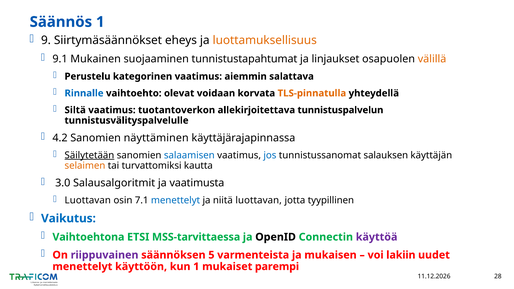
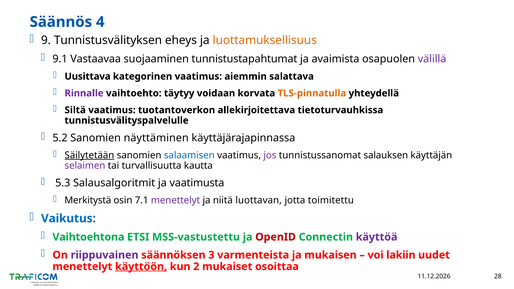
Säännös 1: 1 -> 4 (100, 22)
Siirtymäsäännökset: Siirtymäsäännökset -> Tunnistusvälityksen (108, 40)
Mukainen: Mukainen -> Vastaavaa (96, 59)
linjaukset: linjaukset -> avaimista (335, 59)
välillä colour: orange -> purple (432, 59)
Perustelu: Perustelu -> Uusittava (88, 76)
Rinnalle colour: blue -> purple (84, 93)
olevat: olevat -> täytyy (179, 93)
tunnistuspalvelun: tunnistuspalvelun -> tietoturvauhkissa (340, 110)
4.2: 4.2 -> 5.2 (60, 138)
jos colour: blue -> purple (270, 155)
selaimen colour: orange -> purple (85, 166)
turvattomiksi: turvattomiksi -> turvallisuutta (152, 166)
3.0: 3.0 -> 5.3 (63, 183)
Luottavan: Luottavan -> Merkitystä (88, 201)
menettelyt colour: blue -> purple (176, 201)
tyypillinen: tyypillinen -> toimitettu (331, 201)
MSS-tarvittaessa: MSS-tarvittaessa -> MSS-vastustettu (196, 237)
OpenID colour: black -> red (276, 237)
5: 5 -> 3 (211, 255)
käyttöön underline: none -> present (141, 267)
kun 1: 1 -> 2 (196, 267)
parempi: parempi -> osoittaa (277, 267)
